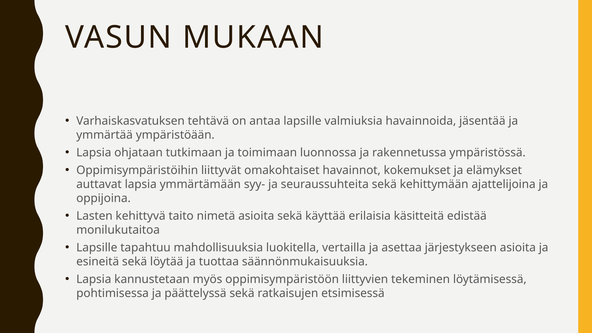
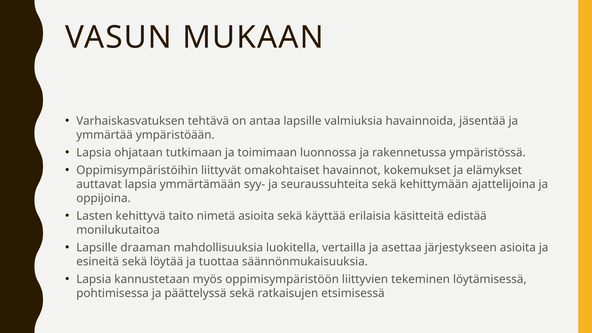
tapahtuu: tapahtuu -> draaman (145, 248)
